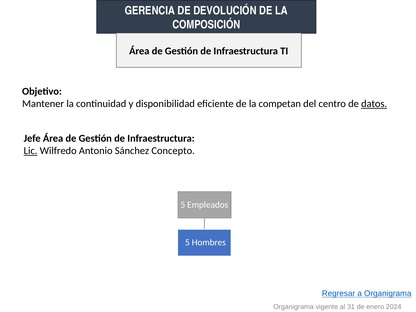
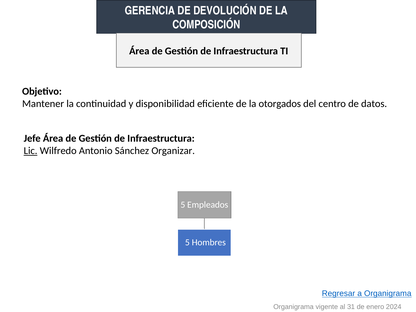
competan: competan -> otorgados (280, 104)
datos underline: present -> none (374, 104)
Concepto: Concepto -> Organizar (173, 151)
